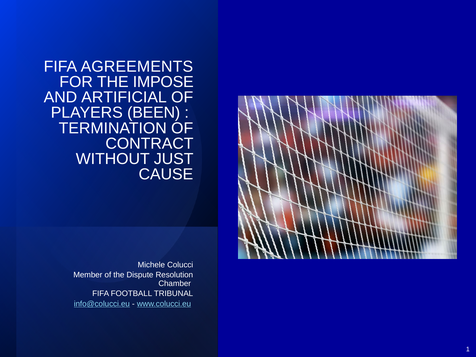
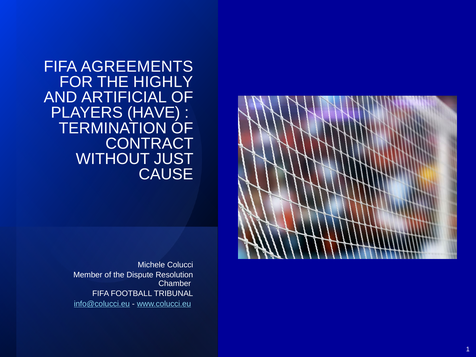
IMPOSE: IMPOSE -> HIGHLY (163, 82)
BEEN: BEEN -> HAVE (154, 113)
